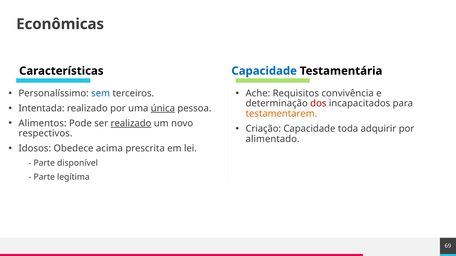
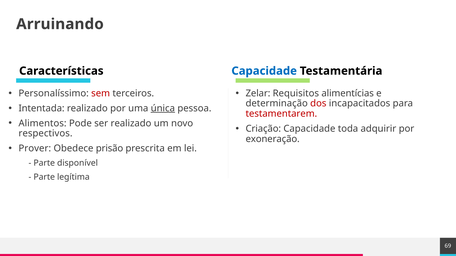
Econômicas: Econômicas -> Arruinando (60, 24)
sem colour: blue -> red (101, 93)
Ache: Ache -> Zelar (258, 93)
convivência: convivência -> alimentícias (348, 93)
testamentarem colour: orange -> red (281, 114)
realizado underline: present -> none (131, 123)
alimentado: alimentado -> exoneração (273, 139)
Idosos: Idosos -> Prover (35, 149)
acima: acima -> prisão (110, 149)
